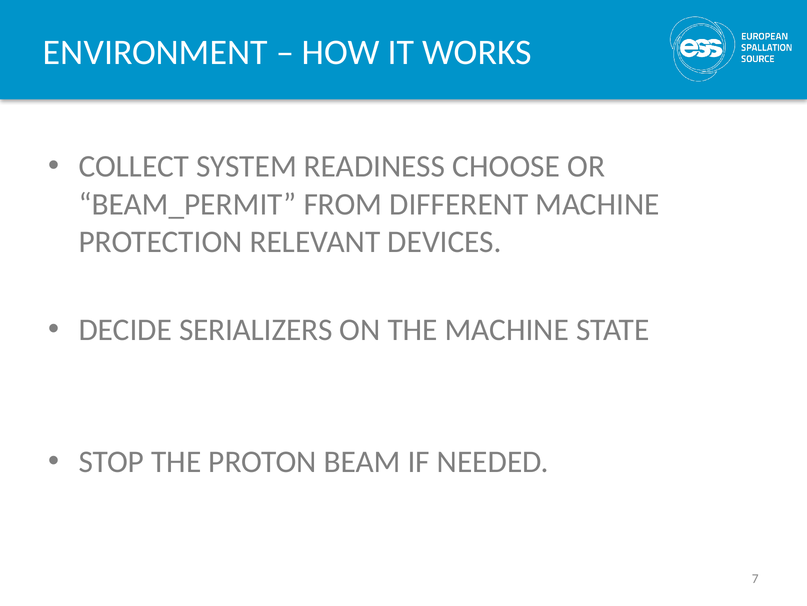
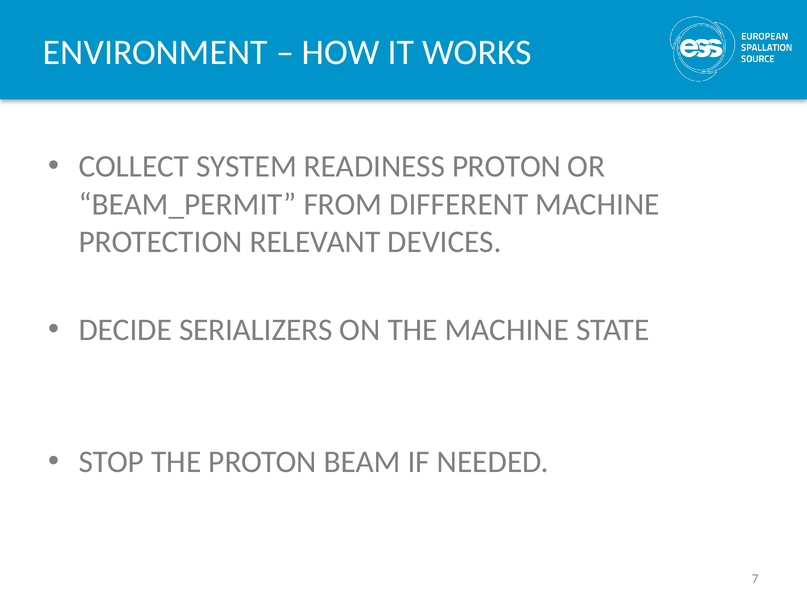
READINESS CHOOSE: CHOOSE -> PROTON (506, 166)
